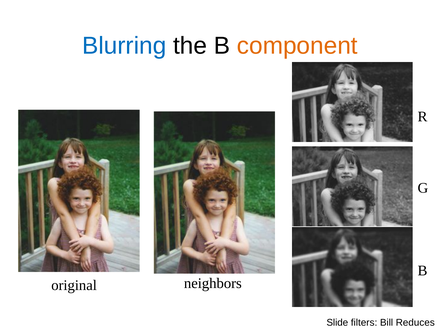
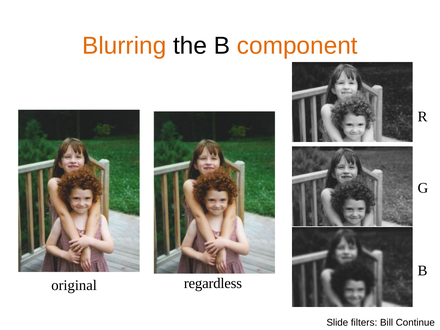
Blurring colour: blue -> orange (124, 46)
neighbors: neighbors -> regardless (213, 283)
Reduces: Reduces -> Continue (415, 322)
